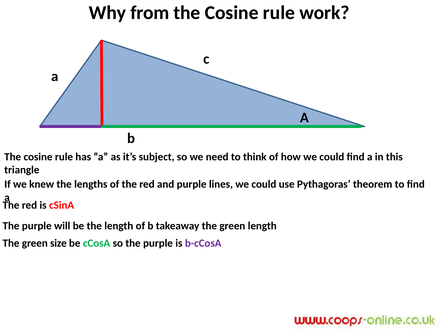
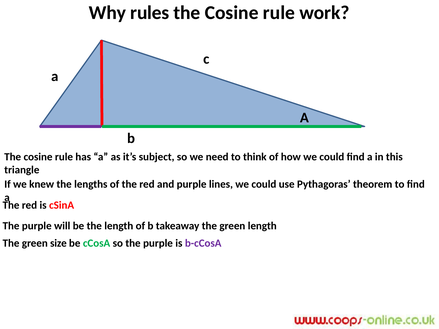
from: from -> rules (150, 13)
